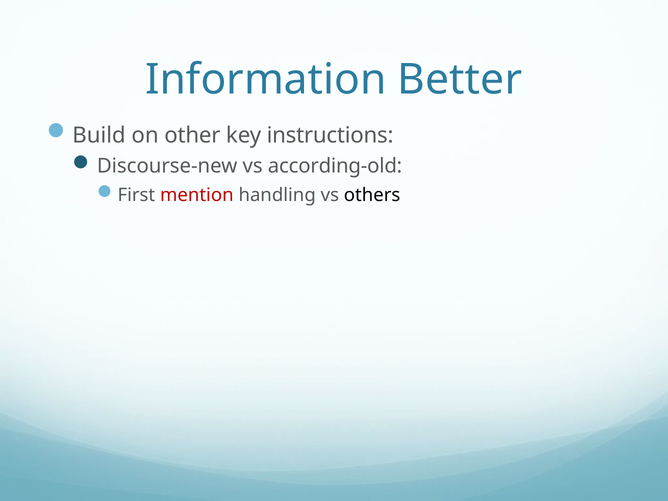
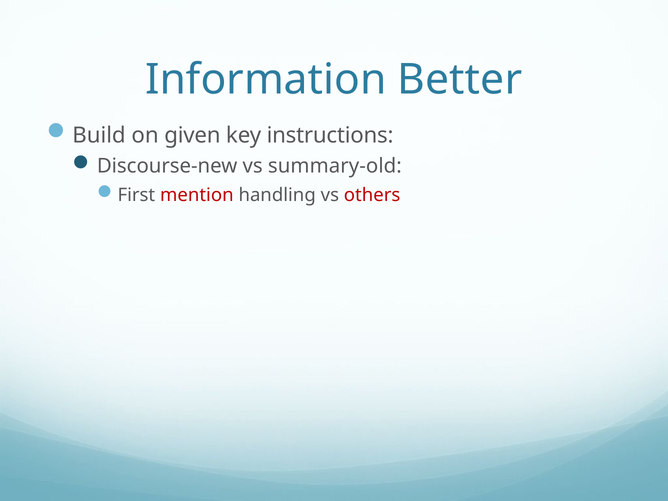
other: other -> given (192, 135)
according-old: according-old -> summary-old (335, 166)
others colour: black -> red (372, 195)
